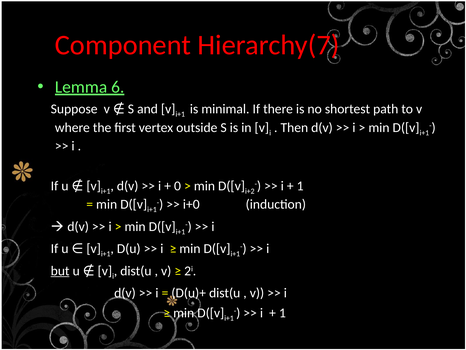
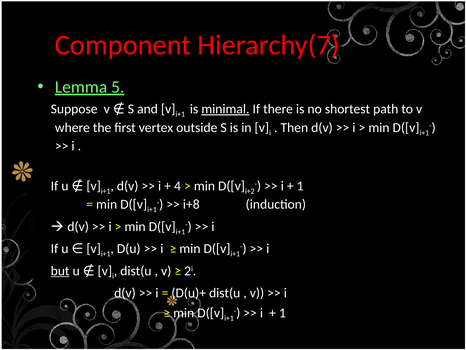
6: 6 -> 5 (118, 87)
minimal underline: none -> present (225, 109)
0: 0 -> 4 (178, 186)
i+0: i+0 -> i+8 (191, 204)
